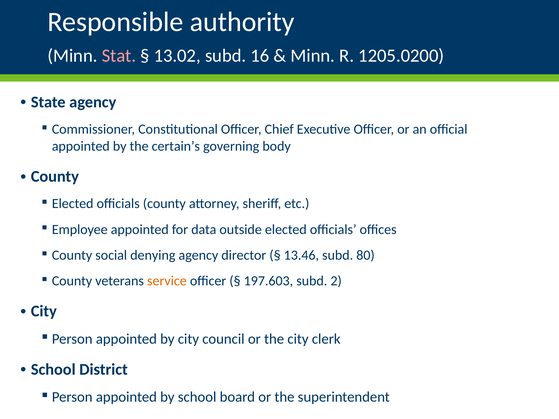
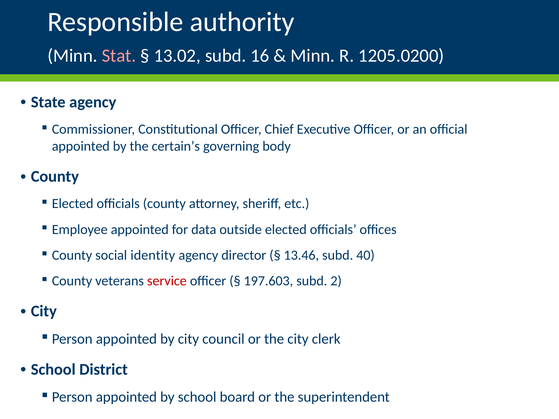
denying: denying -> identity (153, 255)
80: 80 -> 40 (365, 255)
service colour: orange -> red (167, 281)
